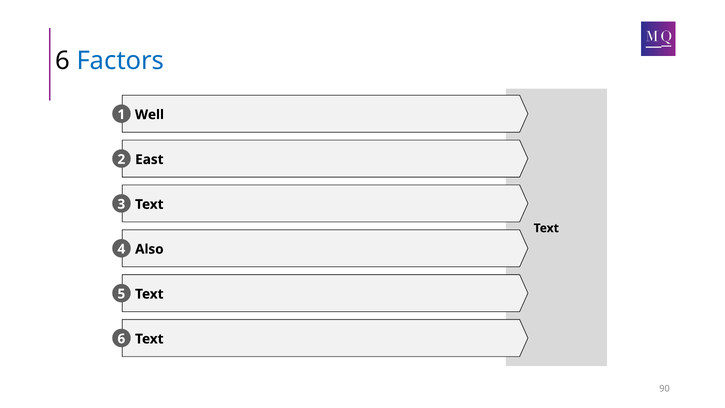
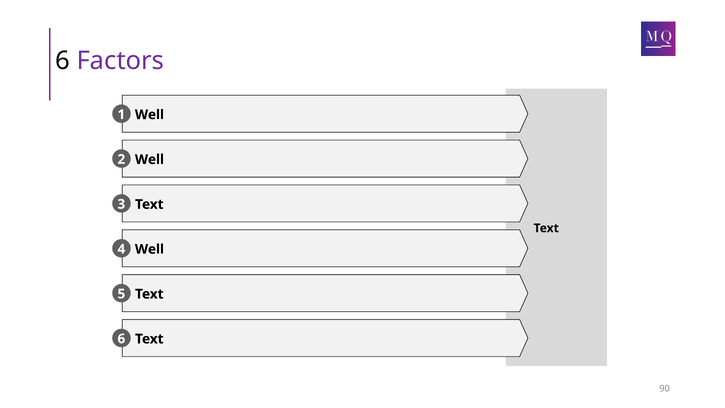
Factors colour: blue -> purple (120, 61)
East: East -> Well (149, 159)
Also: Also -> Well (149, 249)
